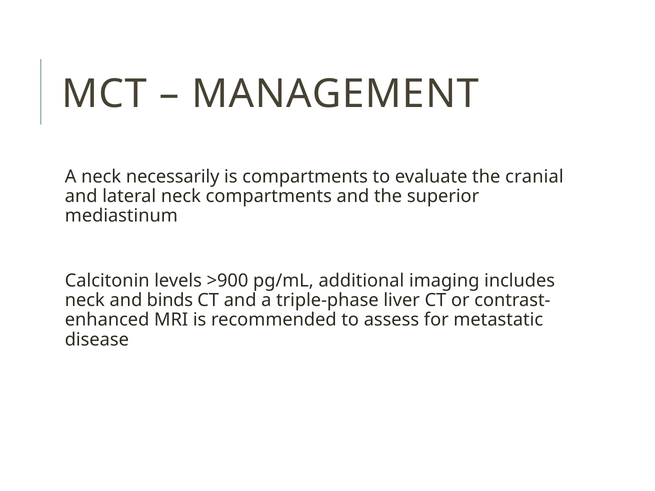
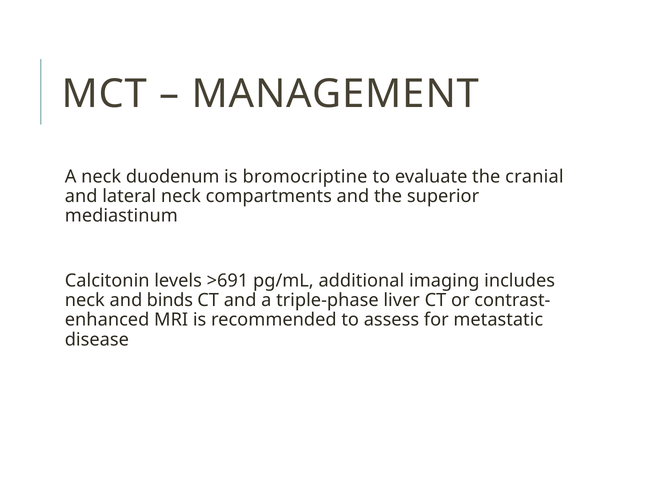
necessarily: necessarily -> duodenum (173, 177)
is compartments: compartments -> bromocriptine (305, 177)
>900: >900 -> >691 (227, 281)
